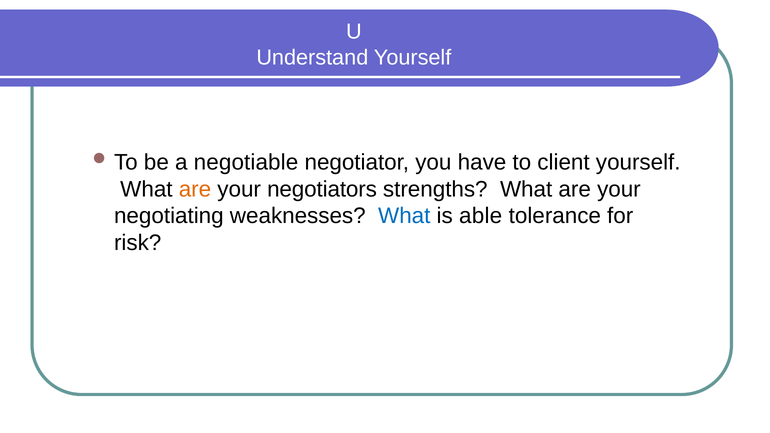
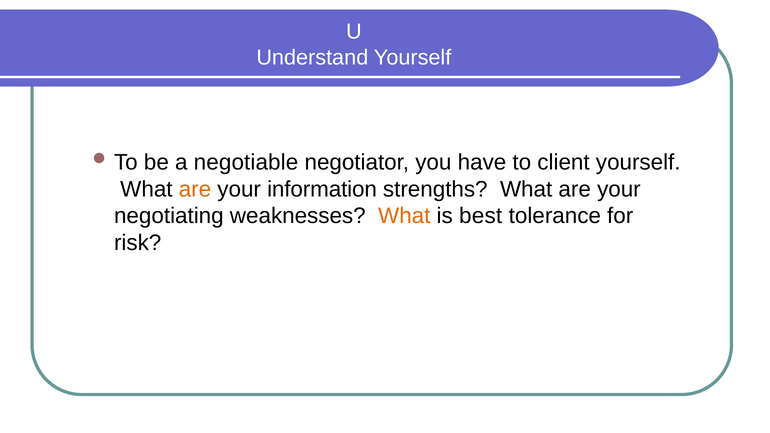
negotiators: negotiators -> information (322, 189)
What colour: blue -> orange (404, 216)
able: able -> best (481, 216)
